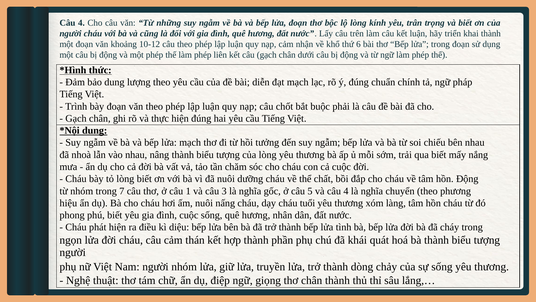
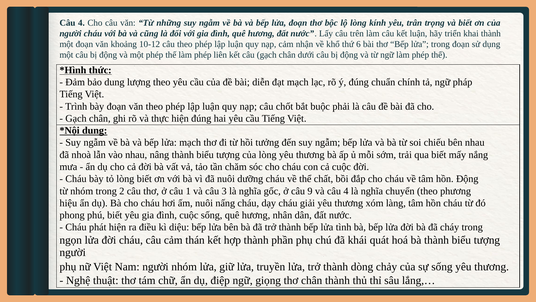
7: 7 -> 2 (122, 191)
5: 5 -> 9 (310, 191)
tuổi: tuổi -> giải (307, 203)
